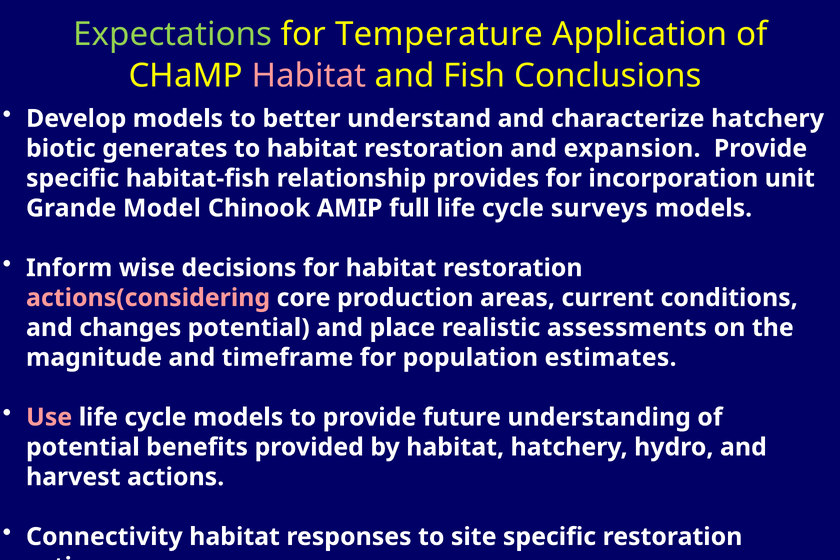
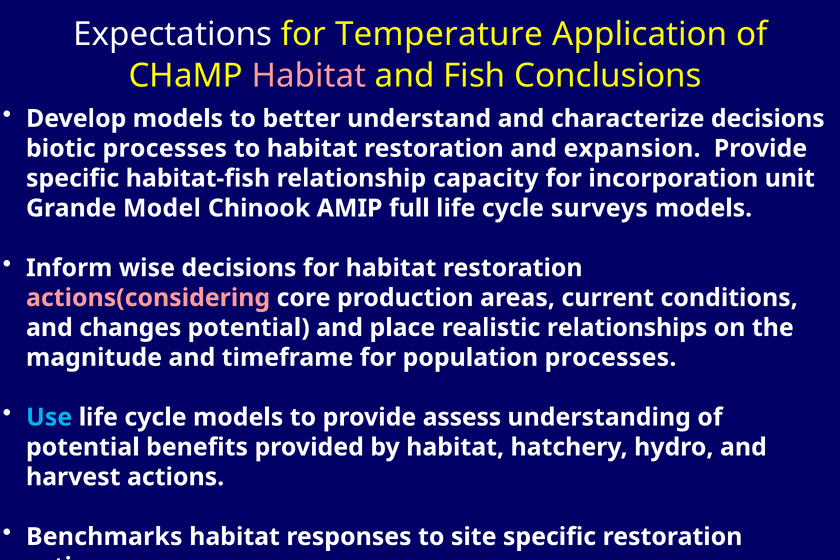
Expectations colour: light green -> white (173, 34)
characterize hatchery: hatchery -> decisions (768, 119)
biotic generates: generates -> processes (165, 148)
provides: provides -> capacity (486, 178)
assessments: assessments -> relationships (627, 328)
population estimates: estimates -> processes (611, 358)
Use colour: pink -> light blue (49, 417)
future: future -> assess (462, 417)
Connectivity: Connectivity -> Benchmarks (104, 537)
